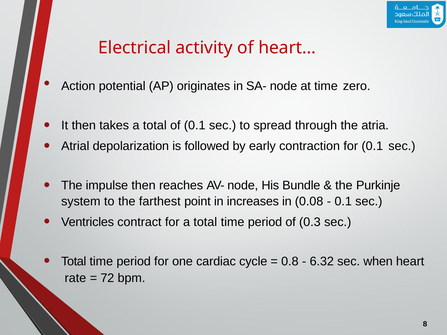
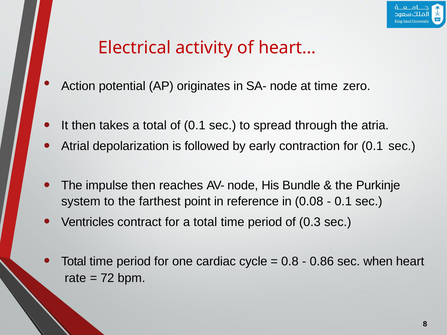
increases: increases -> reference (253, 202)
6.32: 6.32 -> 0.86 (322, 261)
